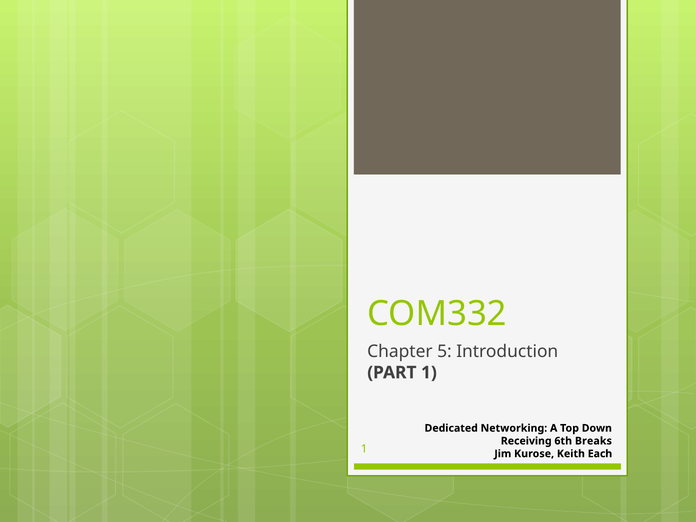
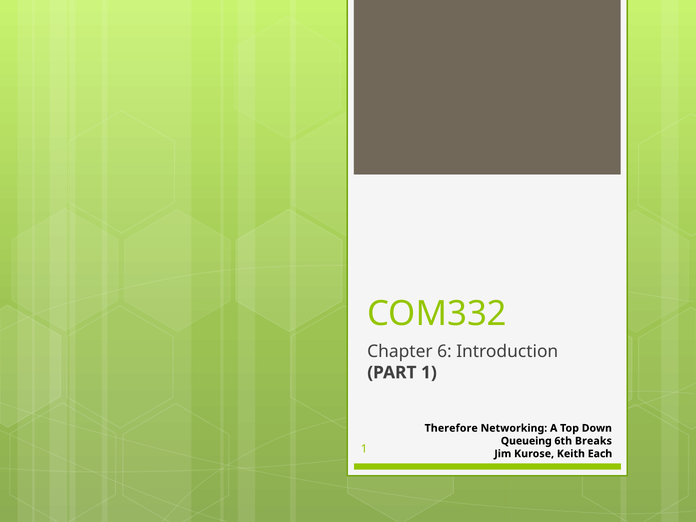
5: 5 -> 6 (444, 352)
Dedicated: Dedicated -> Therefore (451, 428)
Receiving: Receiving -> Queueing (526, 441)
